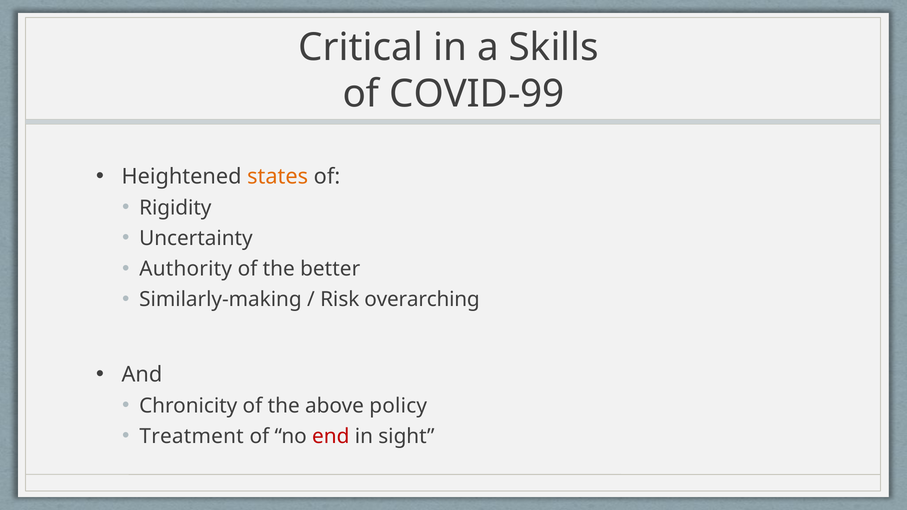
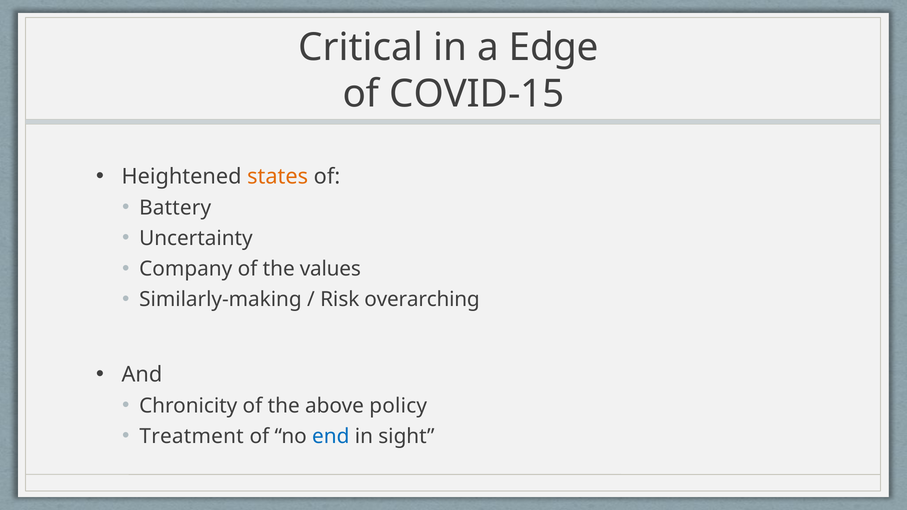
Skills: Skills -> Edge (554, 47)
COVID-99: COVID-99 -> COVID-15 (477, 94)
Rigidity: Rigidity -> Battery (175, 208)
Authority: Authority -> Company (186, 269)
better: better -> values (330, 269)
end colour: red -> blue (331, 436)
